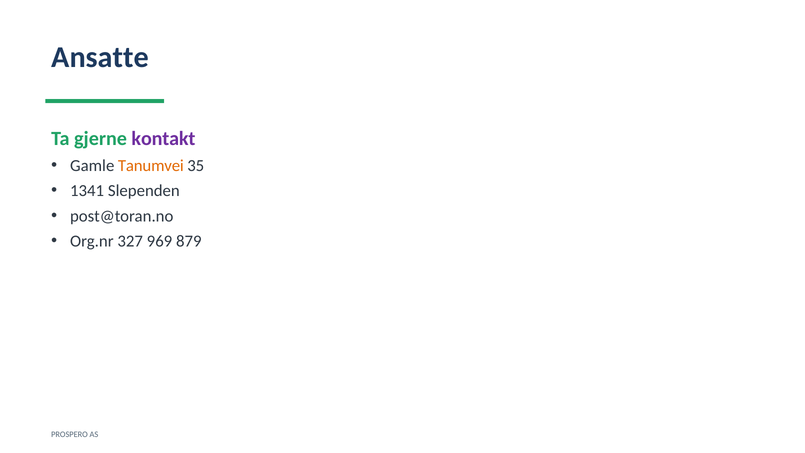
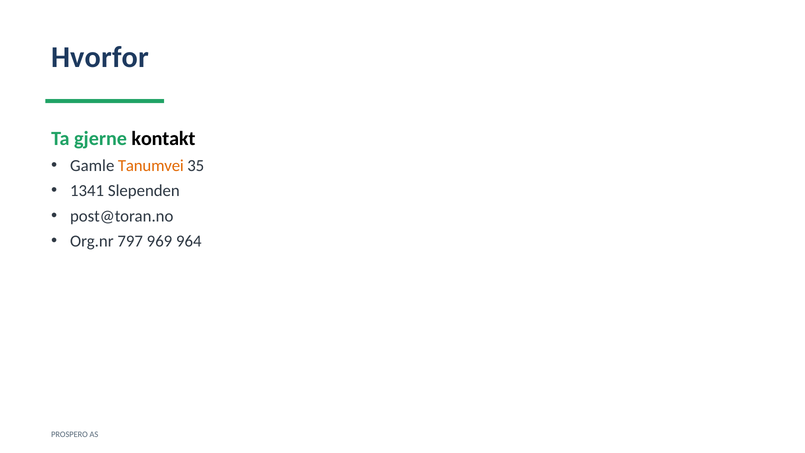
Ansatte: Ansatte -> Hvorfor (100, 57)
kontakt colour: purple -> black (163, 139)
327: 327 -> 797 (130, 241)
879: 879 -> 964 (189, 241)
